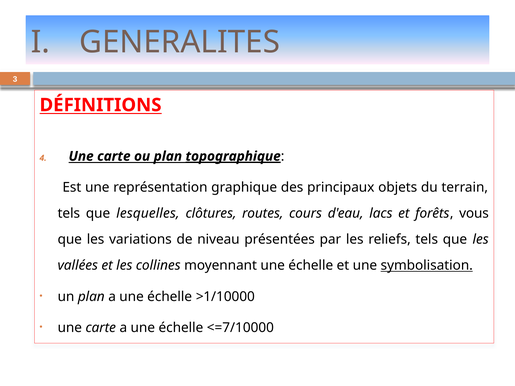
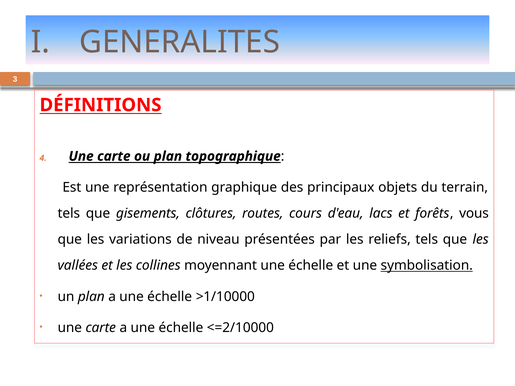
topographique underline: present -> none (233, 156)
lesquelles: lesquelles -> gisements (148, 214)
<=7/10000: <=7/10000 -> <=2/10000 (240, 328)
